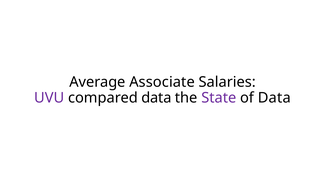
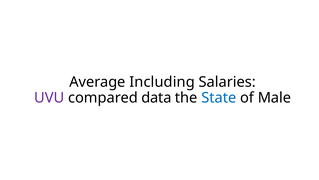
Associate: Associate -> Including (162, 82)
State colour: purple -> blue (219, 98)
of Data: Data -> Male (274, 98)
